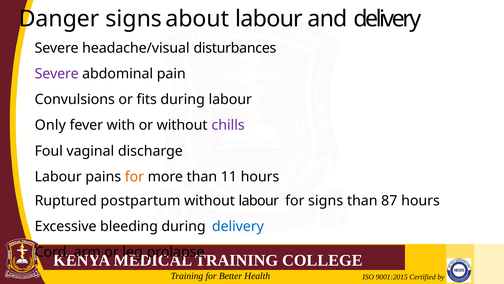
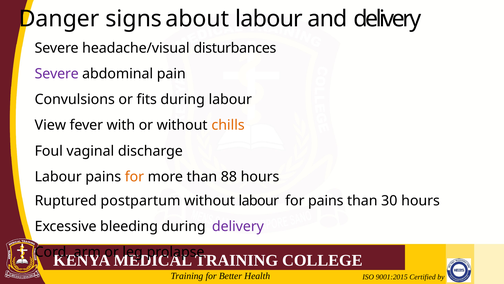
Only: Only -> View (50, 125)
chills colour: purple -> orange (228, 125)
11: 11 -> 88 (229, 176)
for signs: signs -> pains (326, 200)
87: 87 -> 30 (389, 200)
delivery colour: blue -> purple (238, 226)
